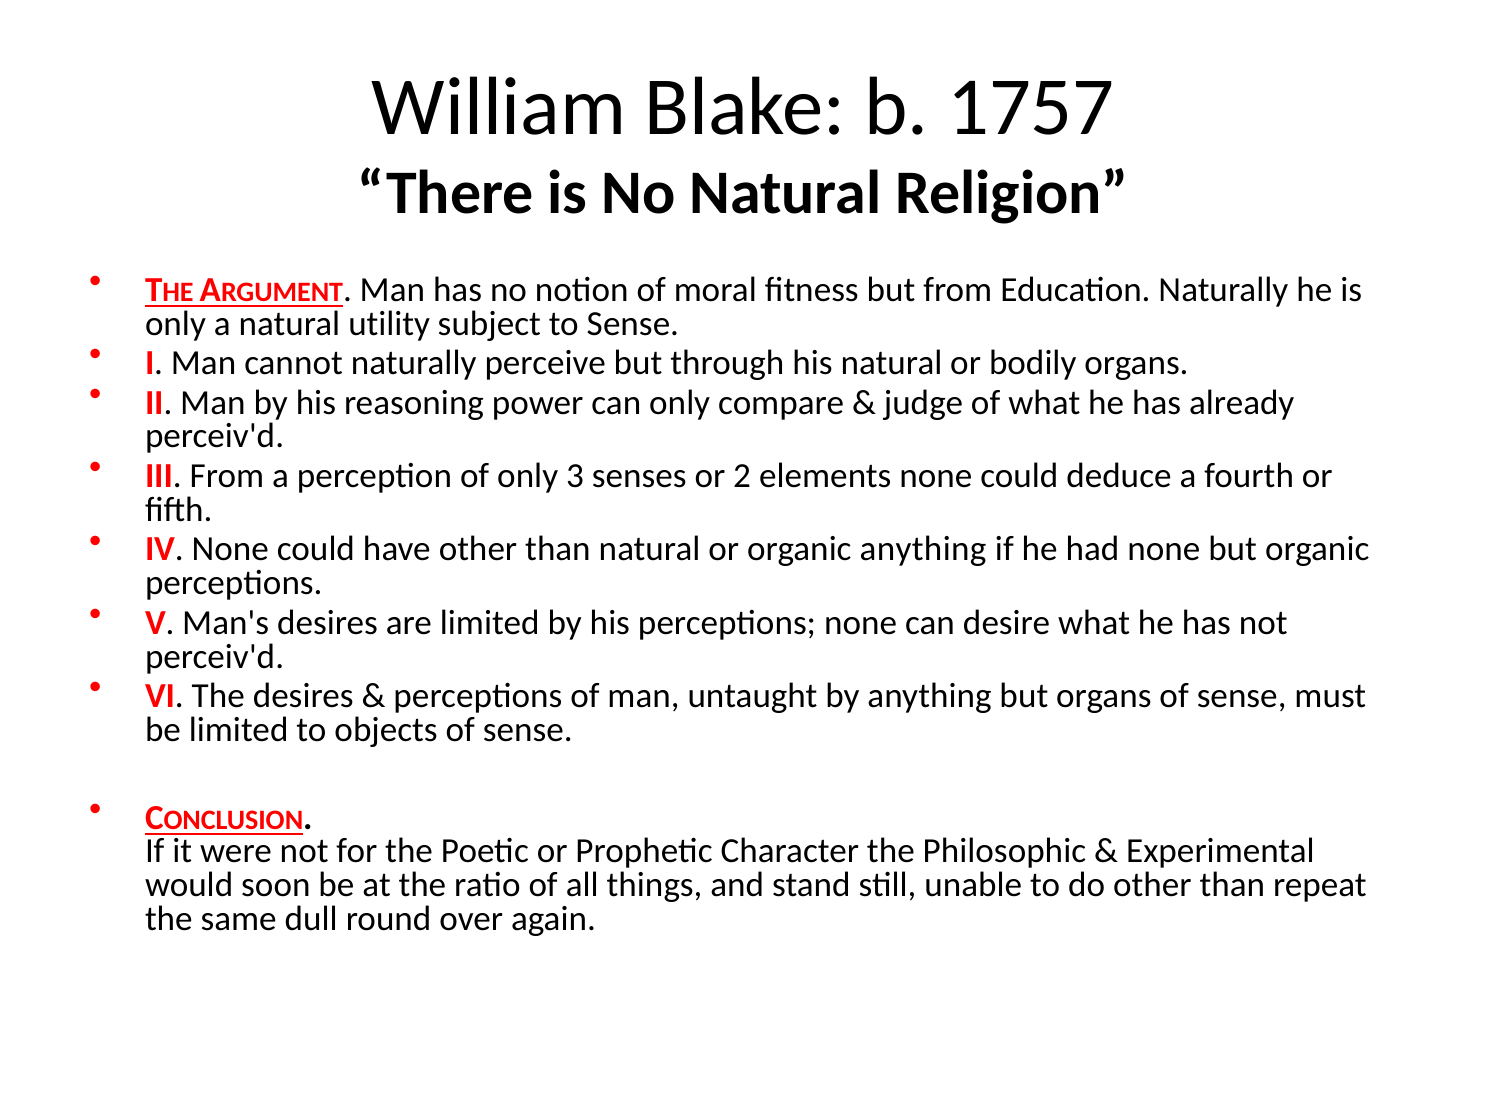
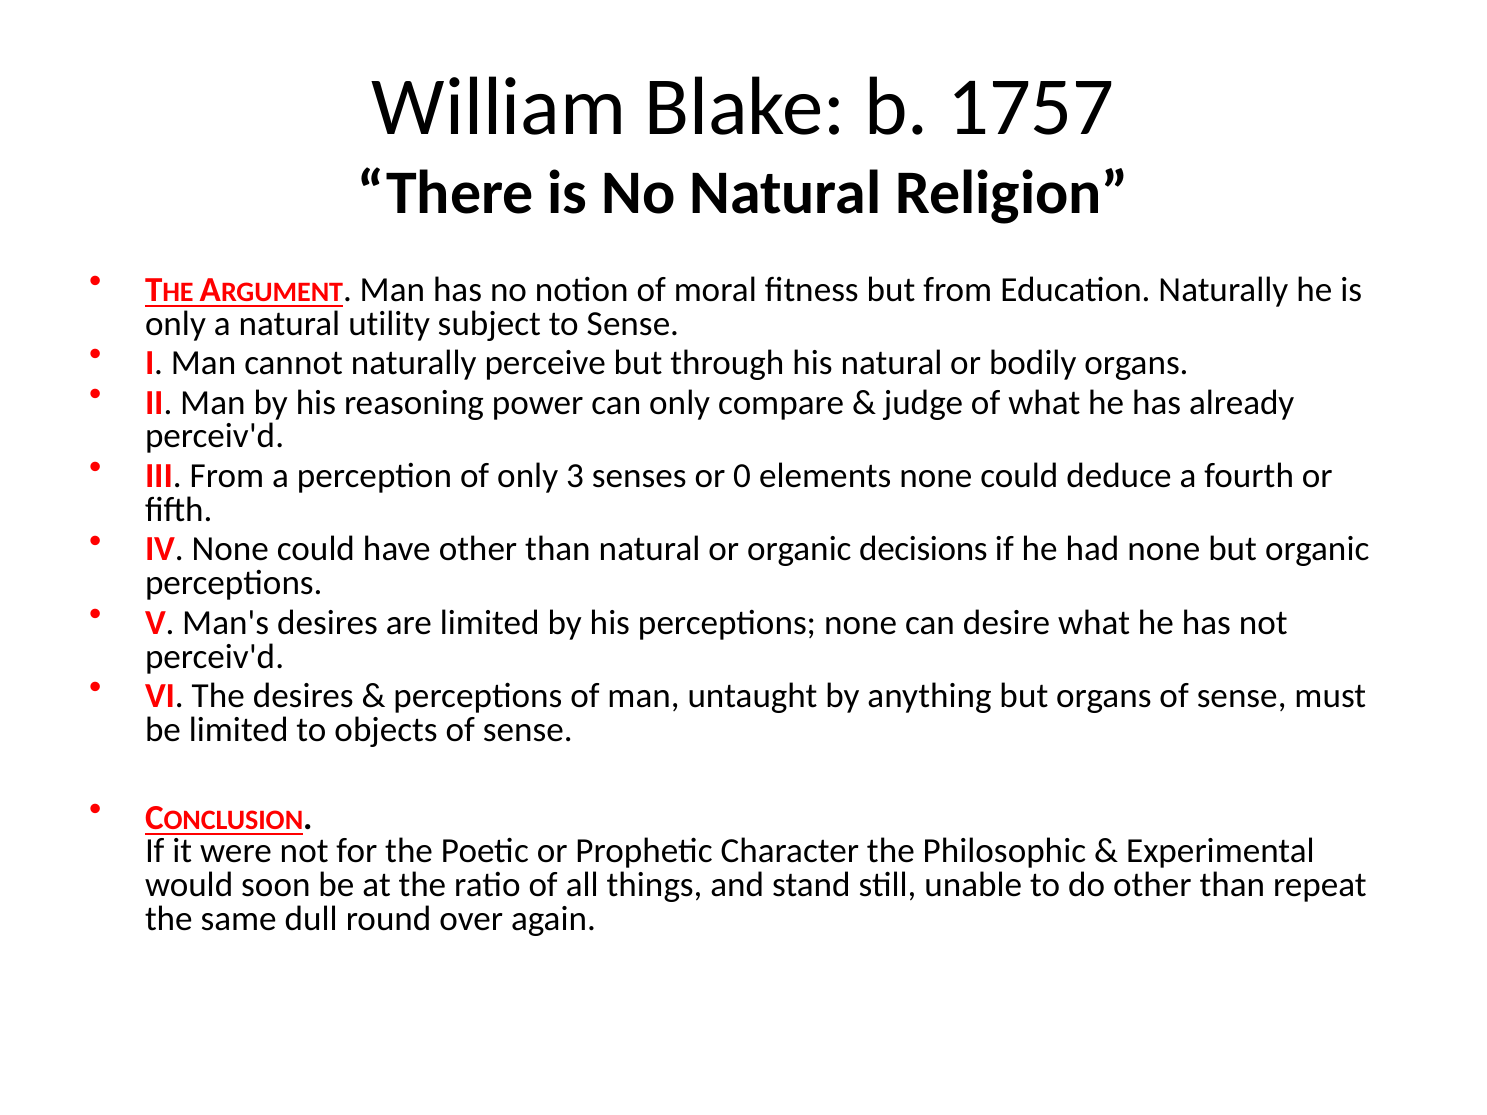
2: 2 -> 0 (742, 476)
organic anything: anything -> decisions (923, 549)
